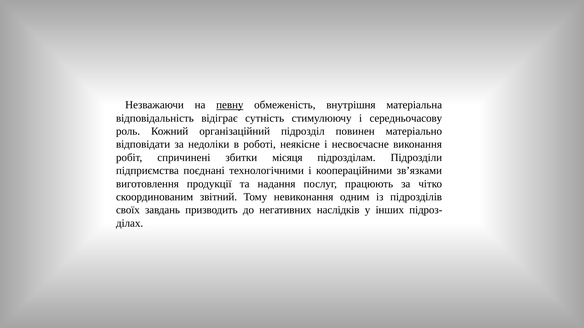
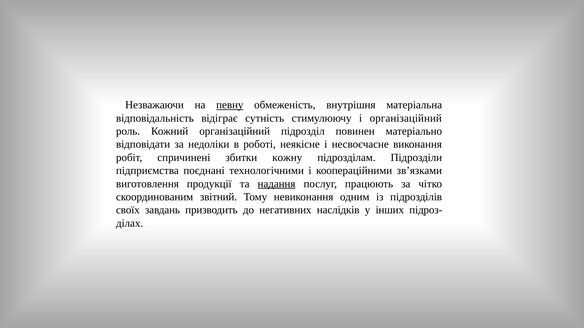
і середньочасову: середньочасову -> організаційний (406, 118)
місяця: місяця -> кожну (287, 158)
надання underline: none -> present (277, 184)
